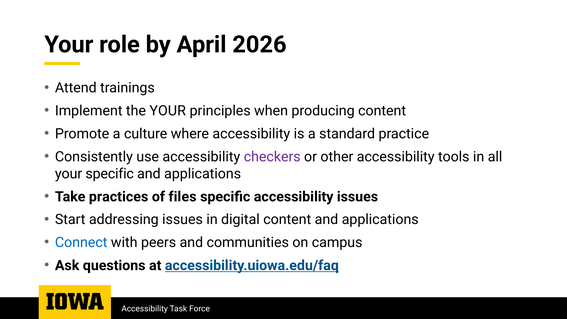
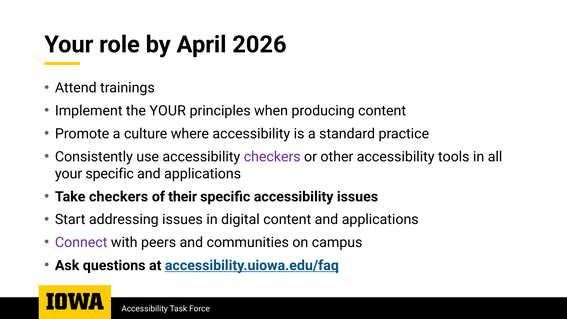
Take practices: practices -> checkers (119, 197)
files: files -> their (183, 197)
Connect colour: blue -> purple (81, 242)
